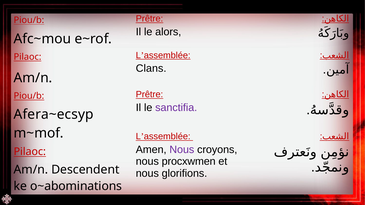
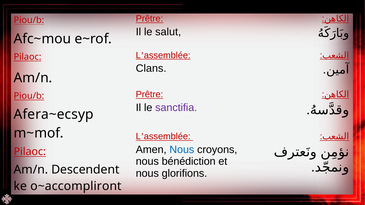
alors: alors -> salut (168, 32)
Nous colour: purple -> blue (182, 150)
procxwmen: procxwmen -> bénédiction (189, 162)
o~abominations: o~abominations -> o~accompliront (76, 186)
